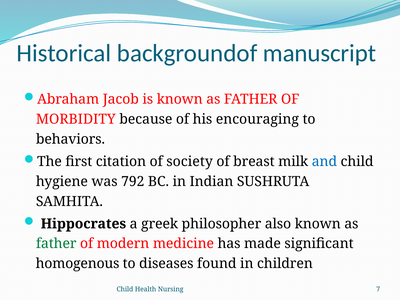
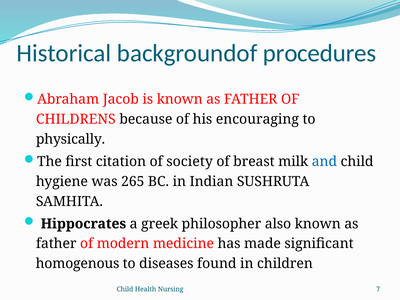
manuscript: manuscript -> procedures (320, 53)
MORBIDITY: MORBIDITY -> CHILDRENS (76, 119)
behaviors: behaviors -> physically (71, 139)
792: 792 -> 265 (133, 181)
father colour: green -> black (56, 244)
